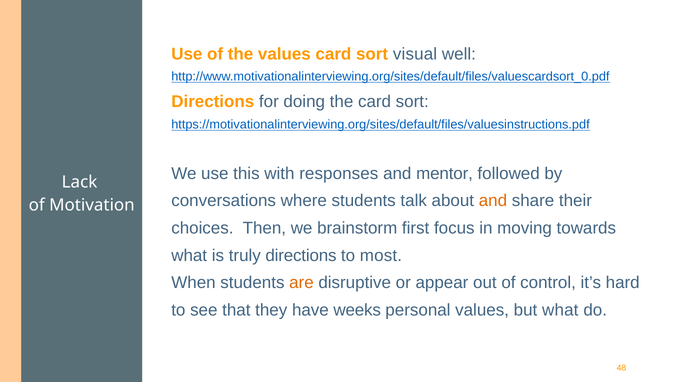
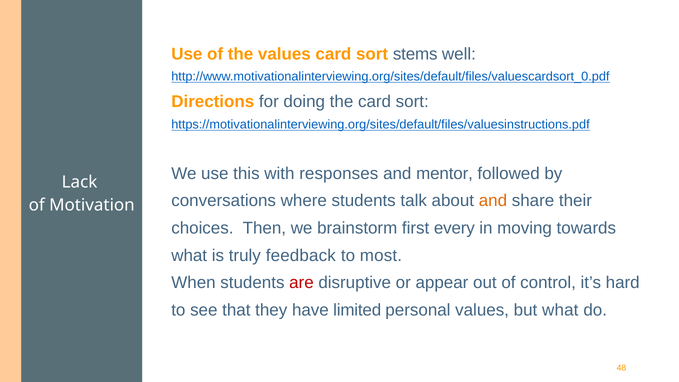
visual: visual -> stems (415, 54)
focus: focus -> every (454, 228)
truly directions: directions -> feedback (301, 255)
are colour: orange -> red (301, 283)
weeks: weeks -> limited (357, 310)
